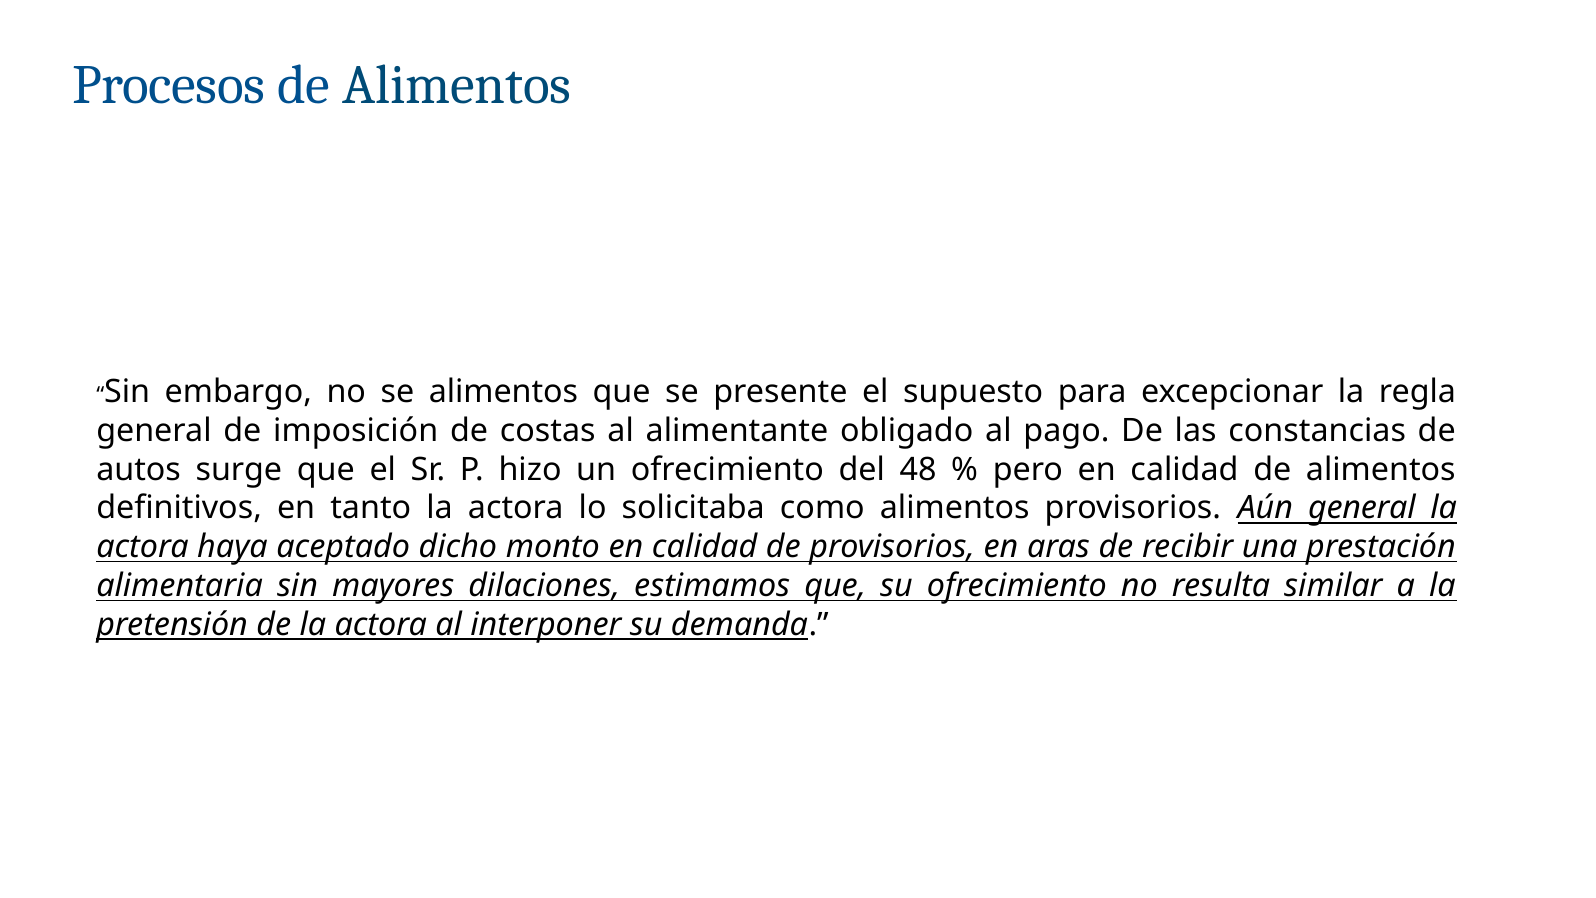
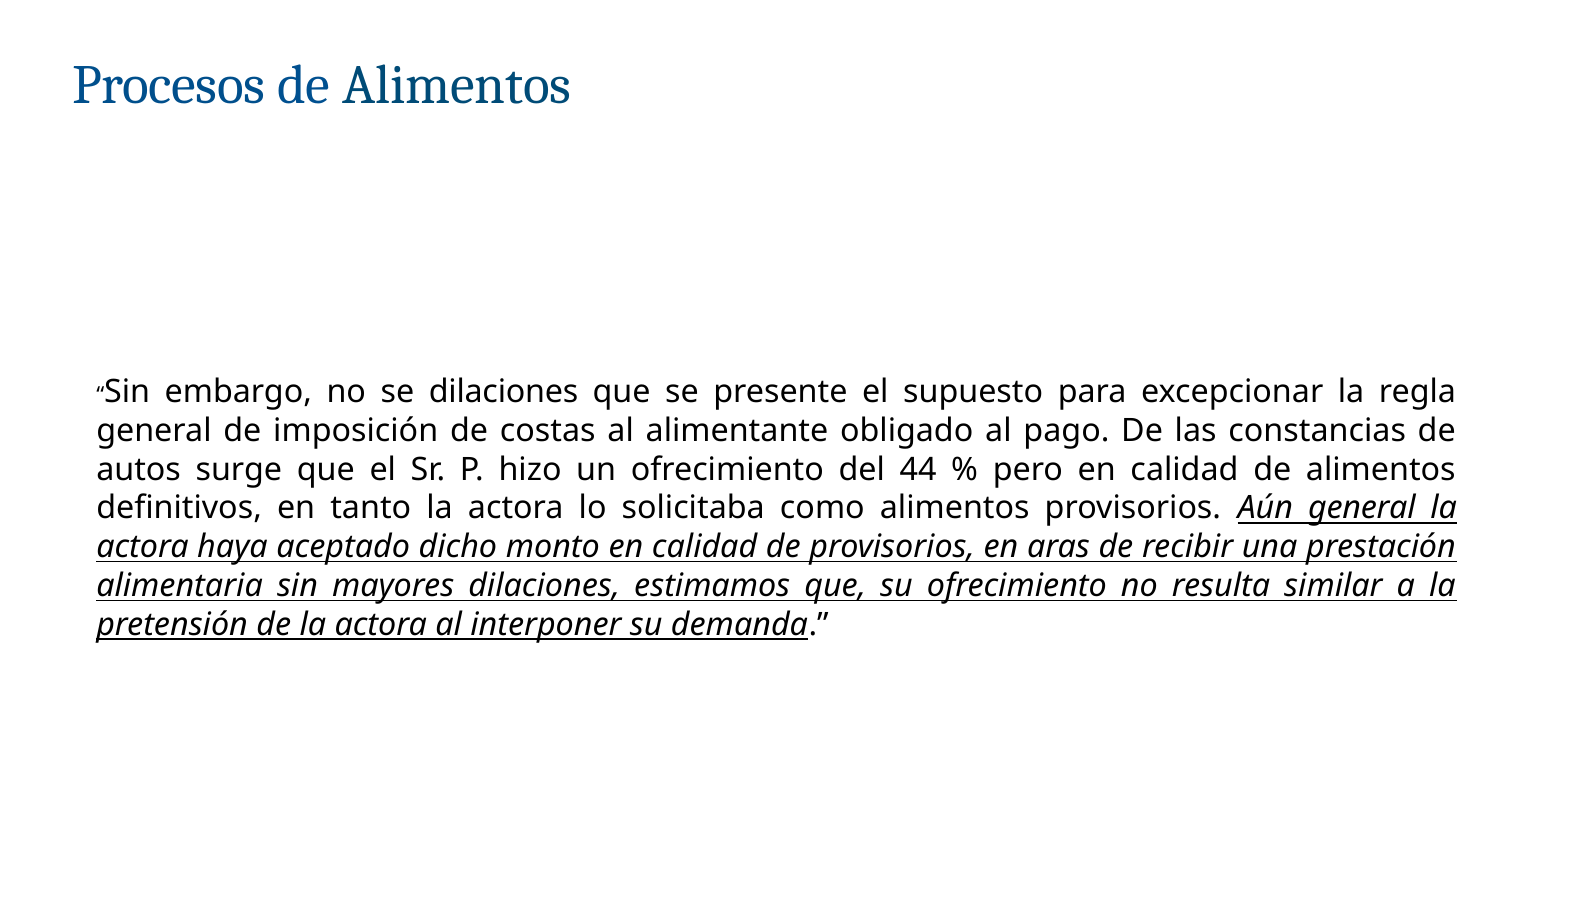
se alimentos: alimentos -> dilaciones (504, 392)
48: 48 -> 44 (918, 469)
